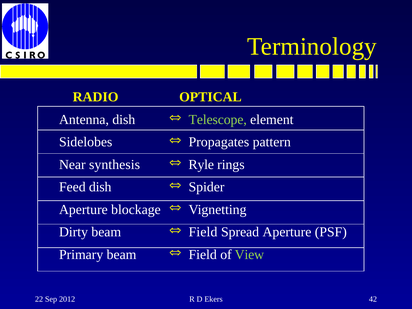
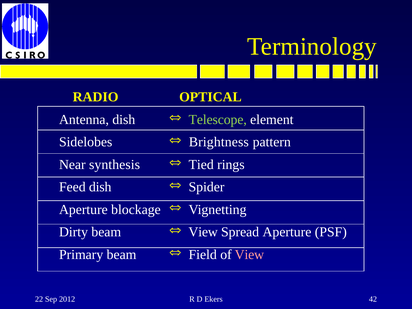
Propagates: Propagates -> Brightness (219, 142)
Ryle: Ryle -> Tied (201, 165)
Field: Field -> View (203, 232)
View colour: light green -> pink (249, 255)
